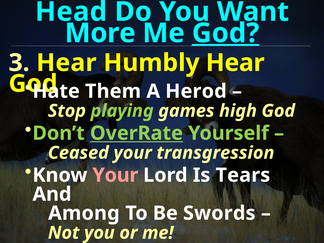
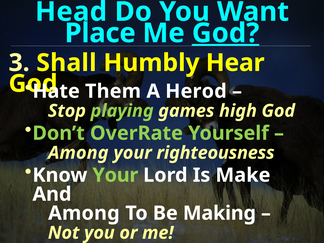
More: More -> Place (100, 33)
3 Hear: Hear -> Shall (66, 63)
OverRate underline: present -> none (136, 133)
Ceased: Ceased -> Among (78, 153)
transgression: transgression -> righteousness (216, 153)
Your colour: pink -> light green (115, 175)
Tears: Tears -> Make (243, 175)
Swords: Swords -> Making (219, 213)
